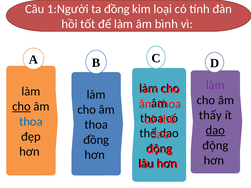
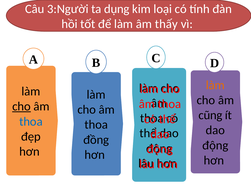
1:Người: 1:Người -> 3:Người (68, 9)
ta đồng: đồng -> dụng (117, 9)
bình: bình -> thấy (166, 24)
làm colour: purple -> orange (215, 85)
thấy: thấy -> cũng (210, 115)
dao underline: present -> none (215, 130)
